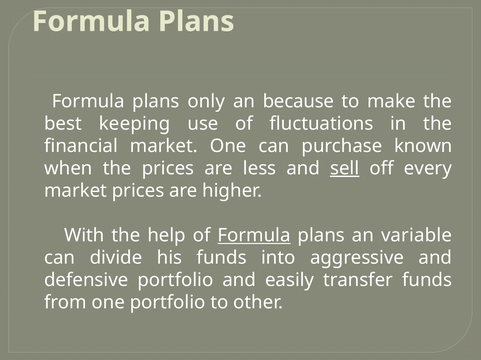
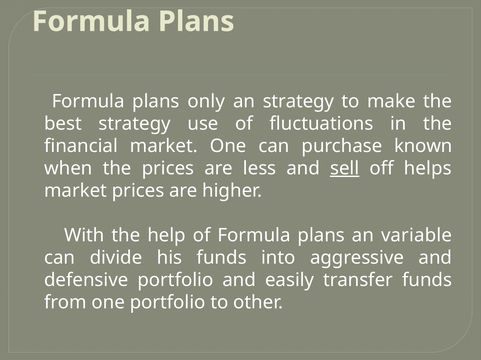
an because: because -> strategy (298, 101)
best keeping: keeping -> strategy (135, 124)
every: every -> helps (428, 169)
Formula underline: present -> none (254, 236)
